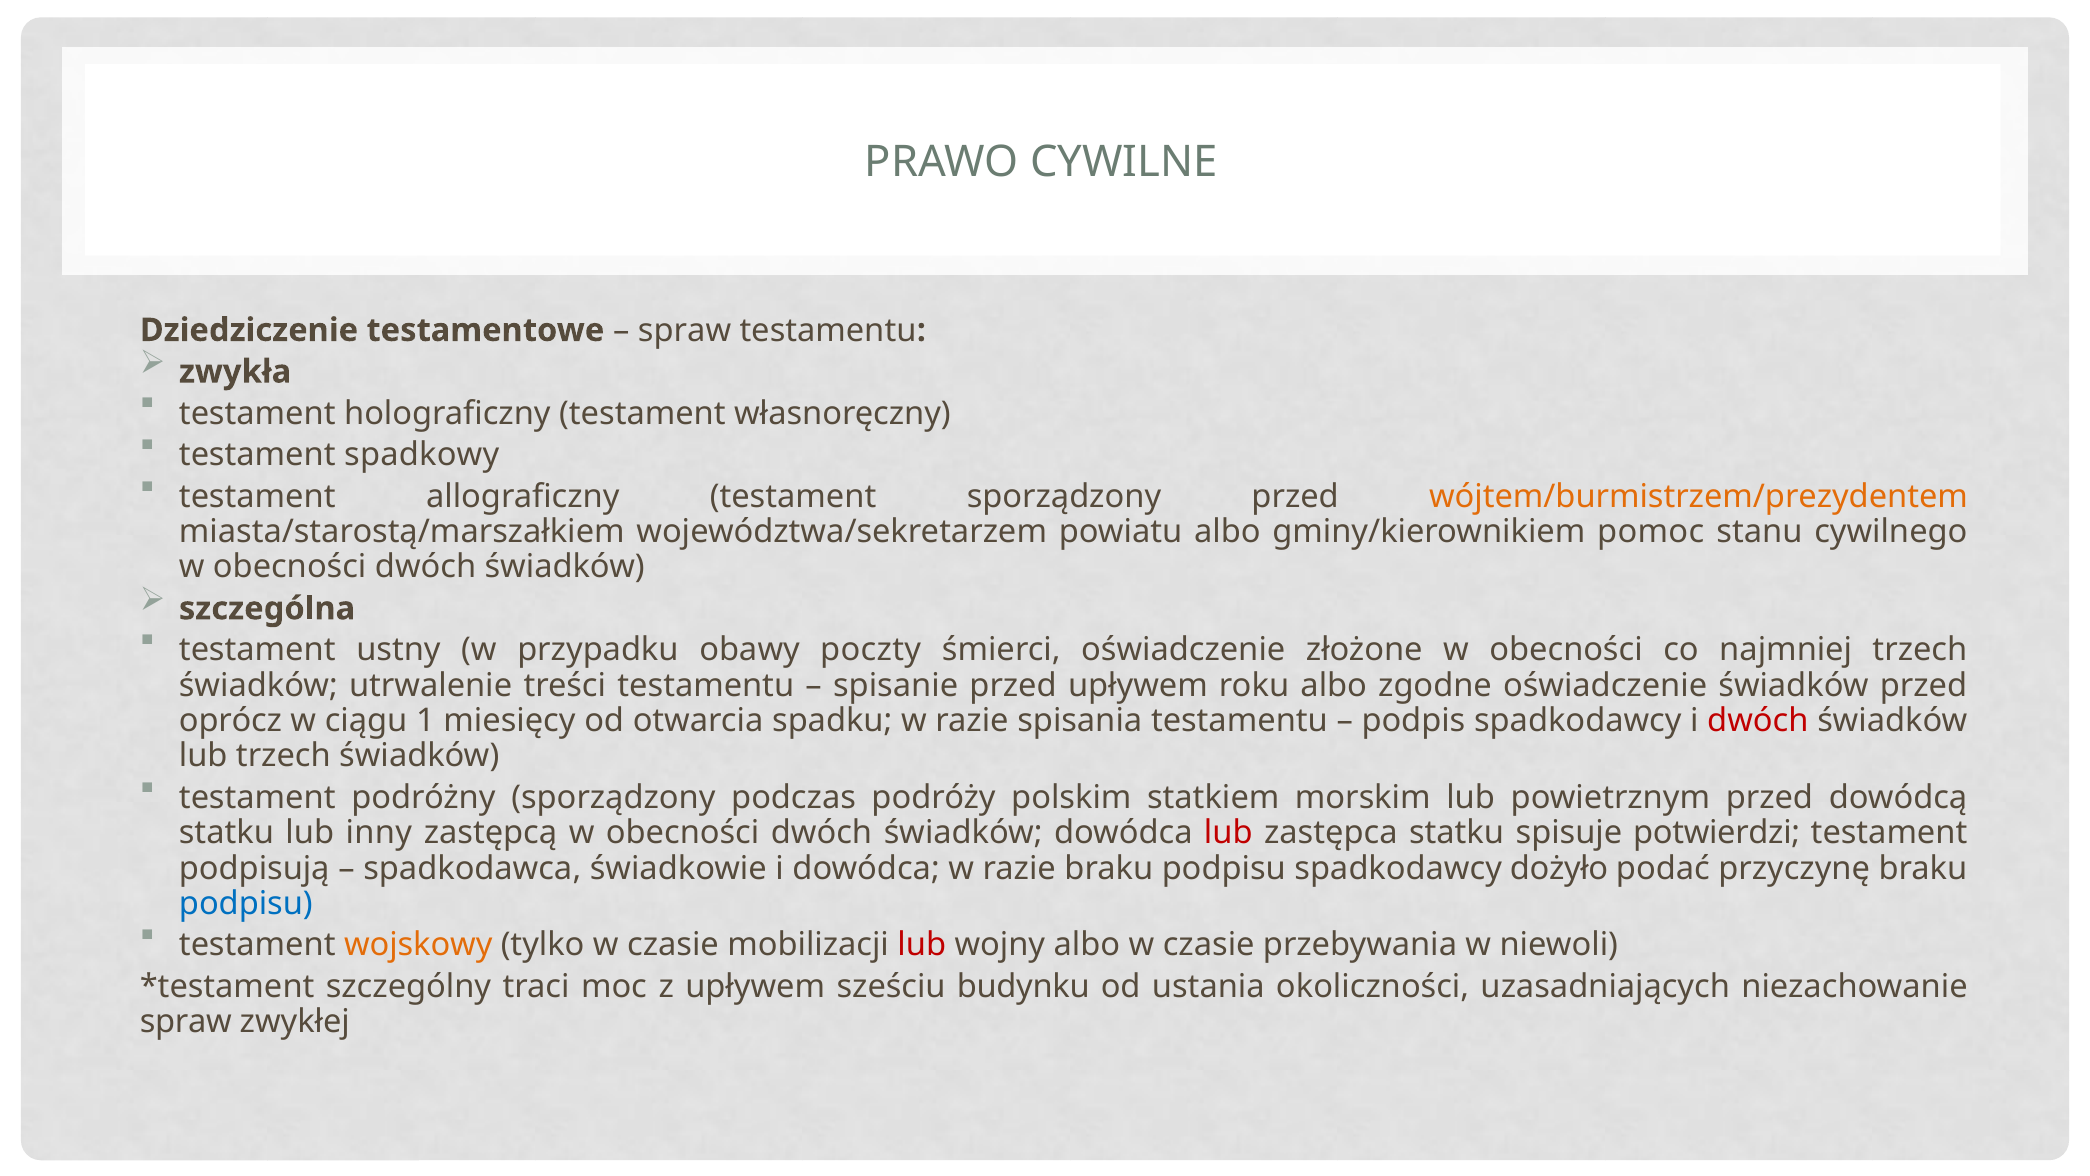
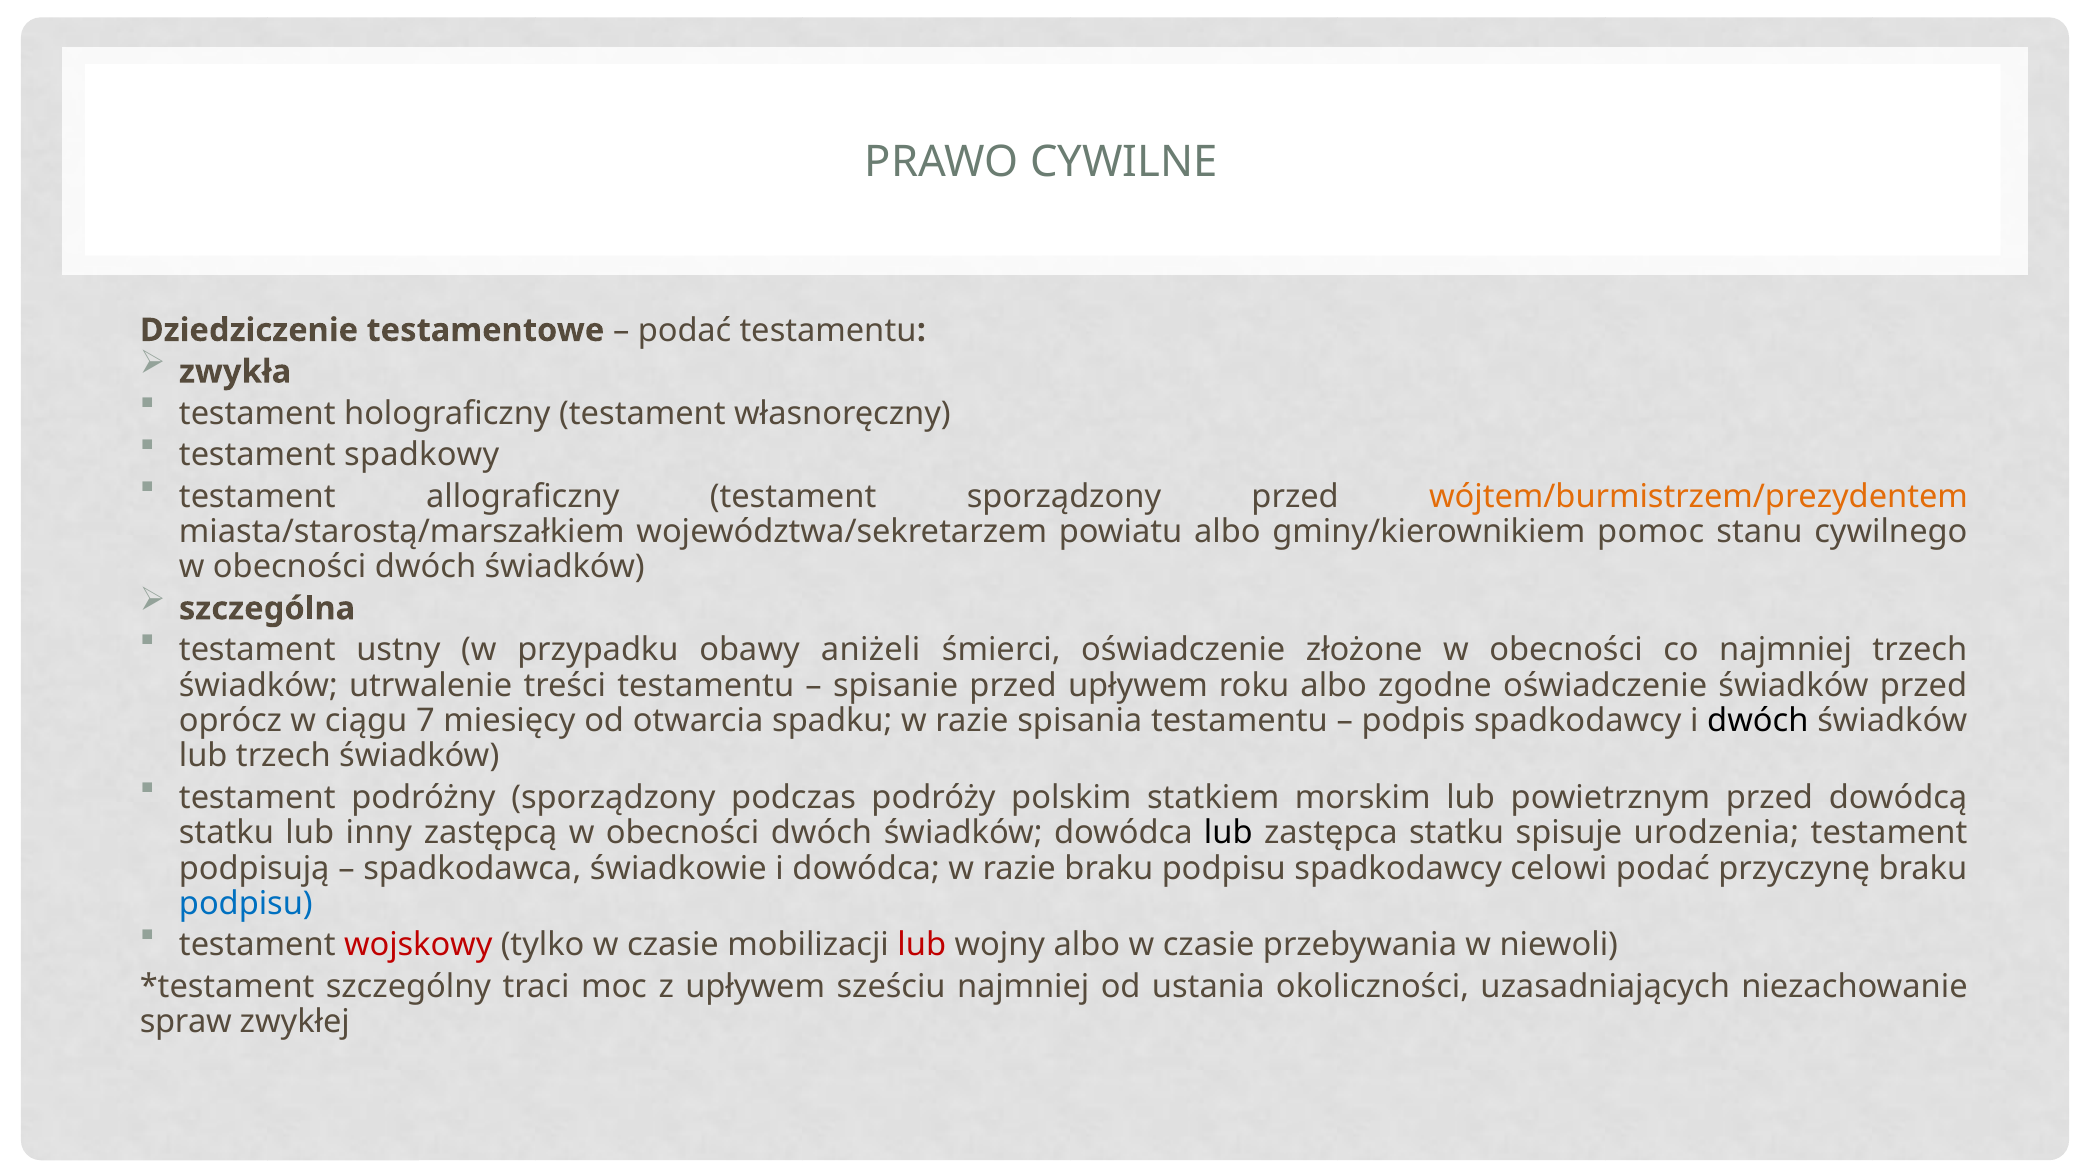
spraw: spraw -> podać (685, 330)
poczty: poczty -> aniżeli (871, 650)
1: 1 -> 7 (425, 721)
dwóch colour: red -> black (1758, 721)
lub colour: red -> black (1228, 833)
potwierdzi: potwierdzi -> urodzenia (1716, 833)
dożyło: dożyło -> celowi (1559, 868)
wojskowy colour: orange -> red (418, 945)
sześciu budynku: budynku -> najmniej (1023, 986)
